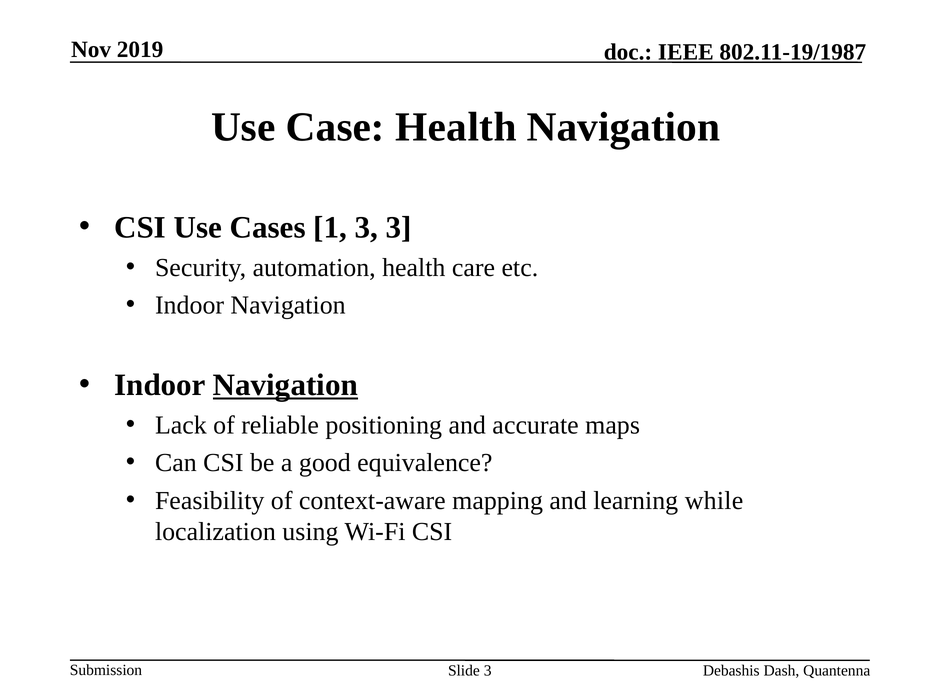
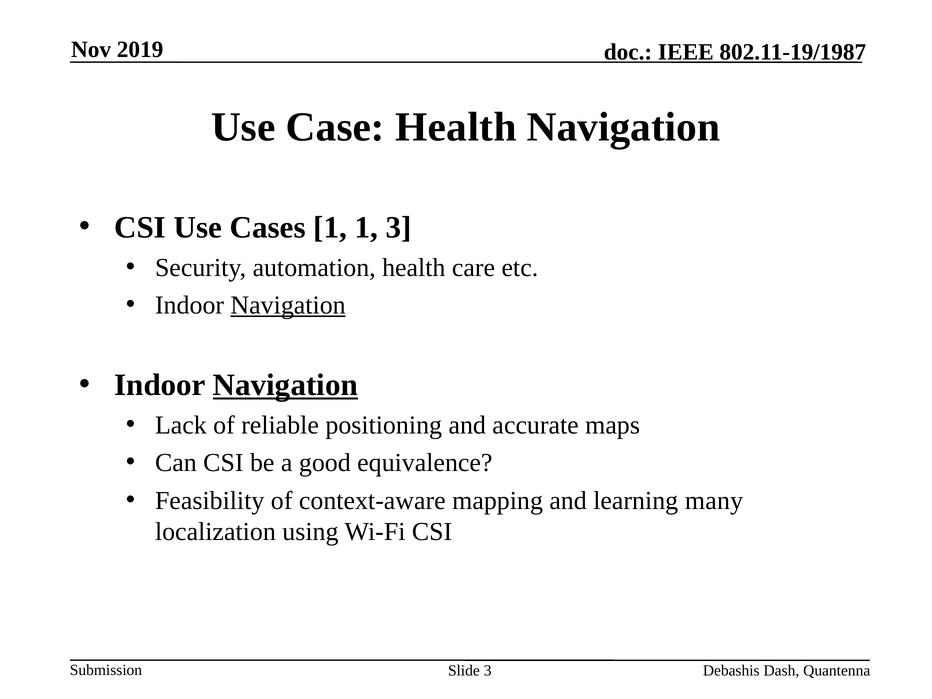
1 3: 3 -> 1 (366, 227)
Navigation underline: none -> present (288, 305)
while: while -> many (714, 500)
